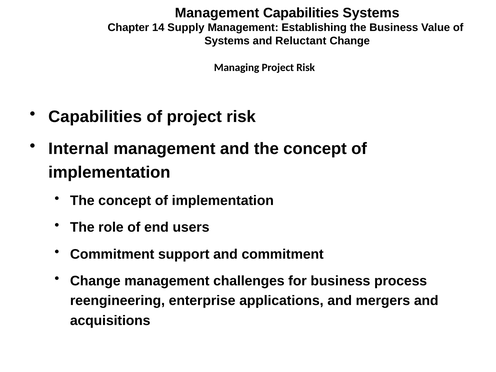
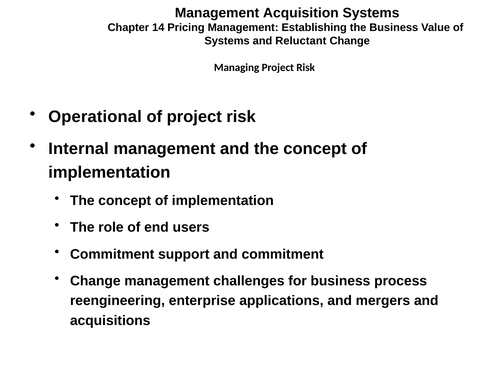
Management Capabilities: Capabilities -> Acquisition (301, 13)
Supply: Supply -> Pricing (186, 27)
Capabilities: Capabilities -> Operational (95, 117)
